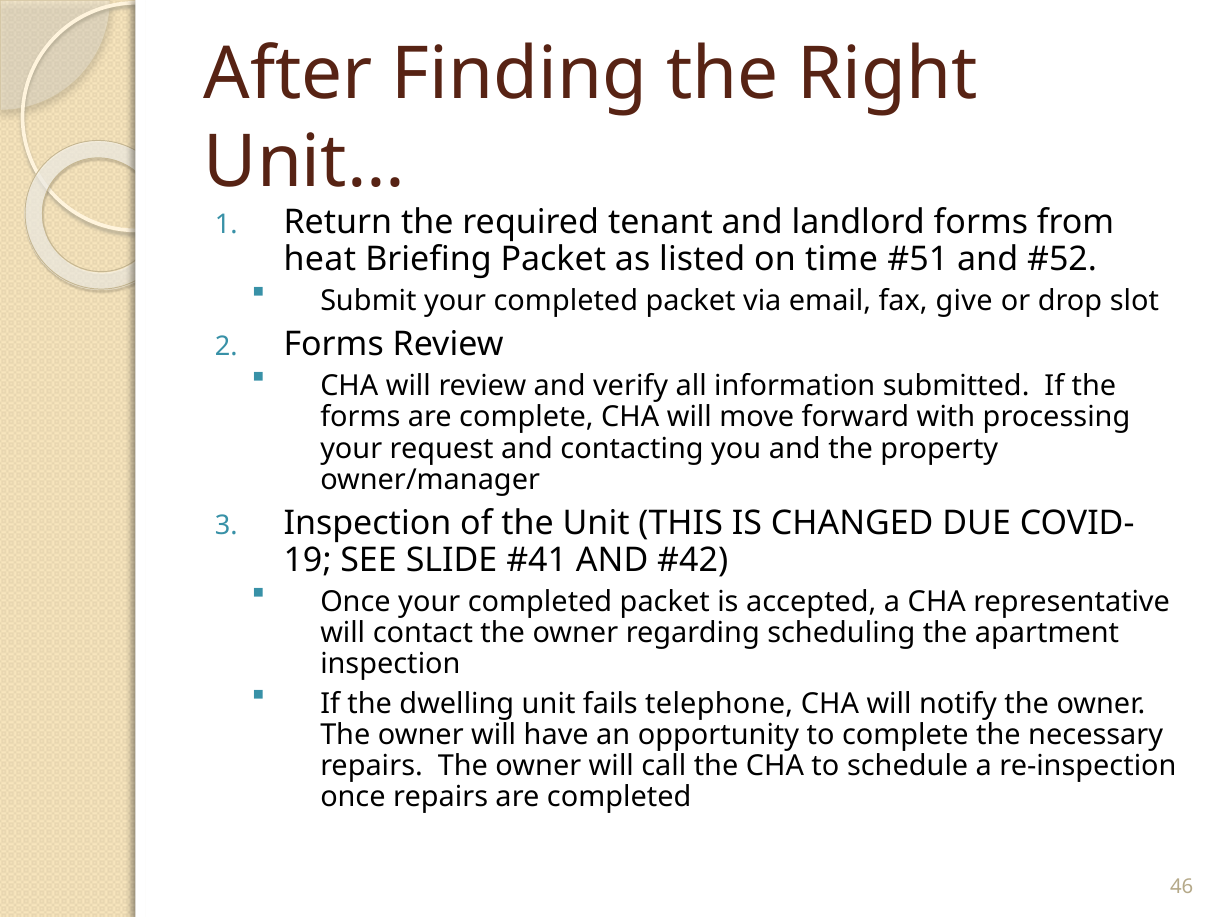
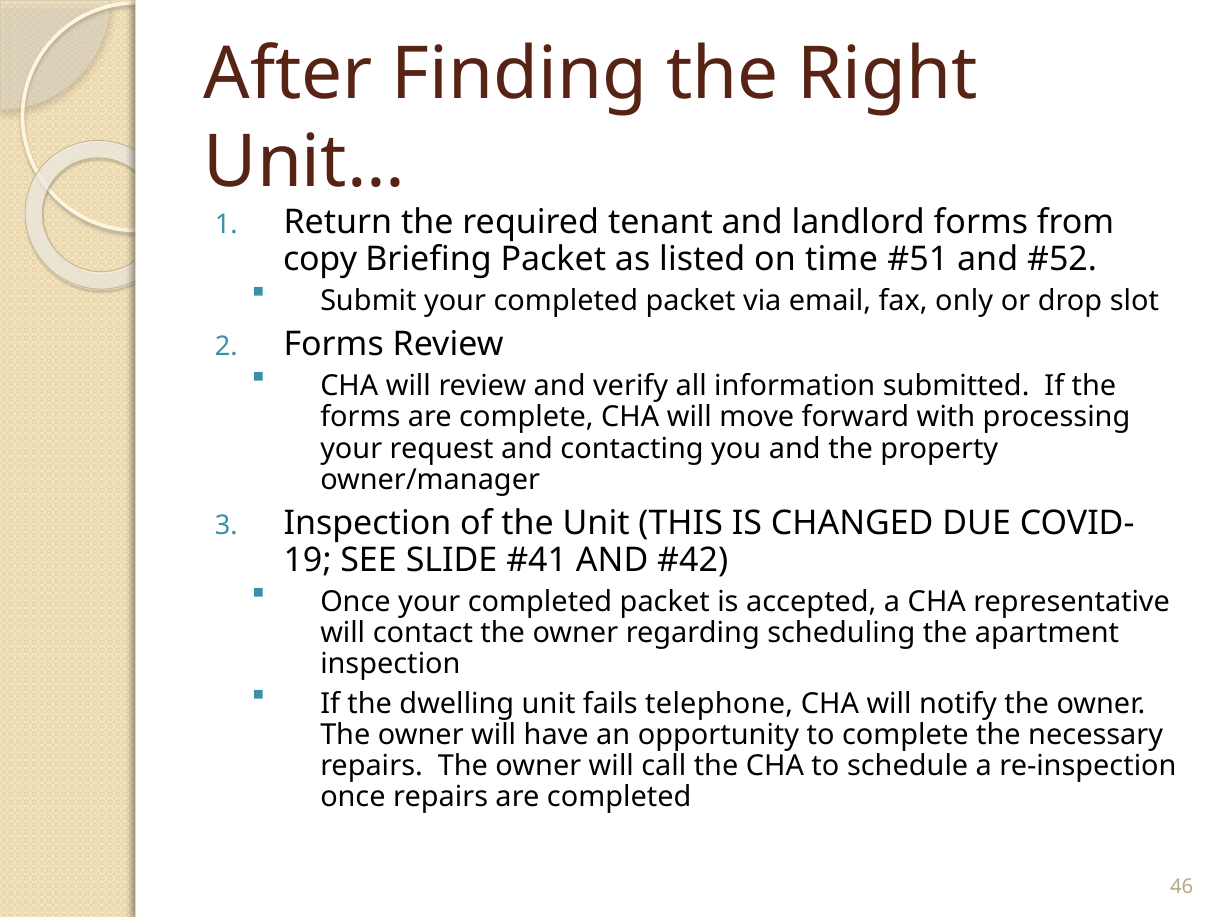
heat: heat -> copy (320, 259)
give: give -> only (964, 301)
